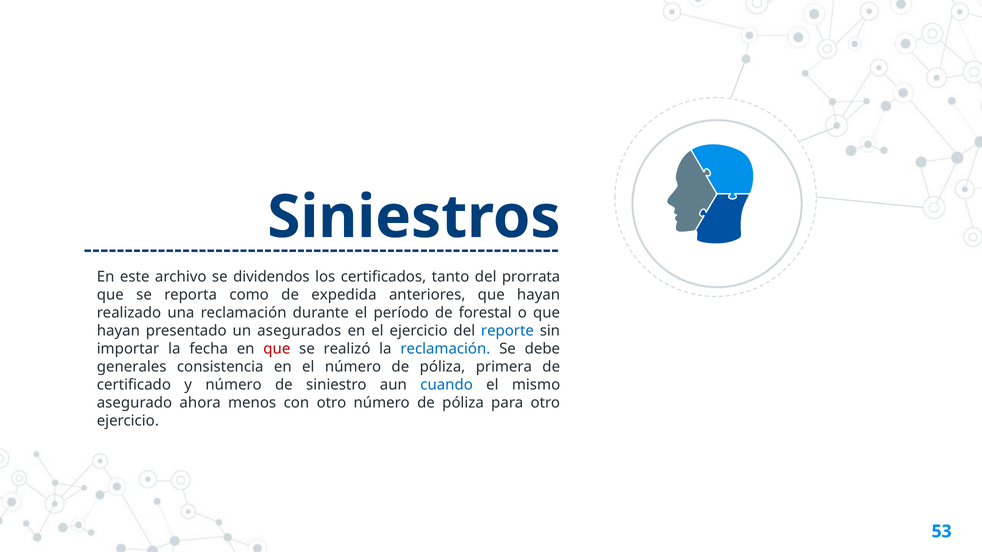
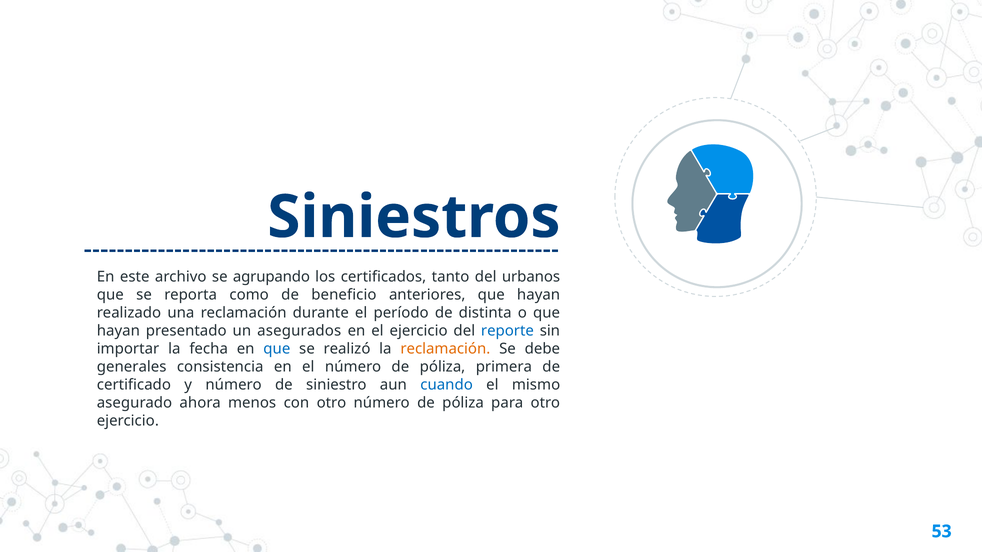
dividendos: dividendos -> agrupando (271, 277)
prorrata: prorrata -> urbanos (531, 277)
expedida: expedida -> beneficio (344, 295)
forestal: forestal -> distinta (485, 313)
que colour: red -> blue (277, 349)
reclamación colour: blue -> orange (445, 349)
